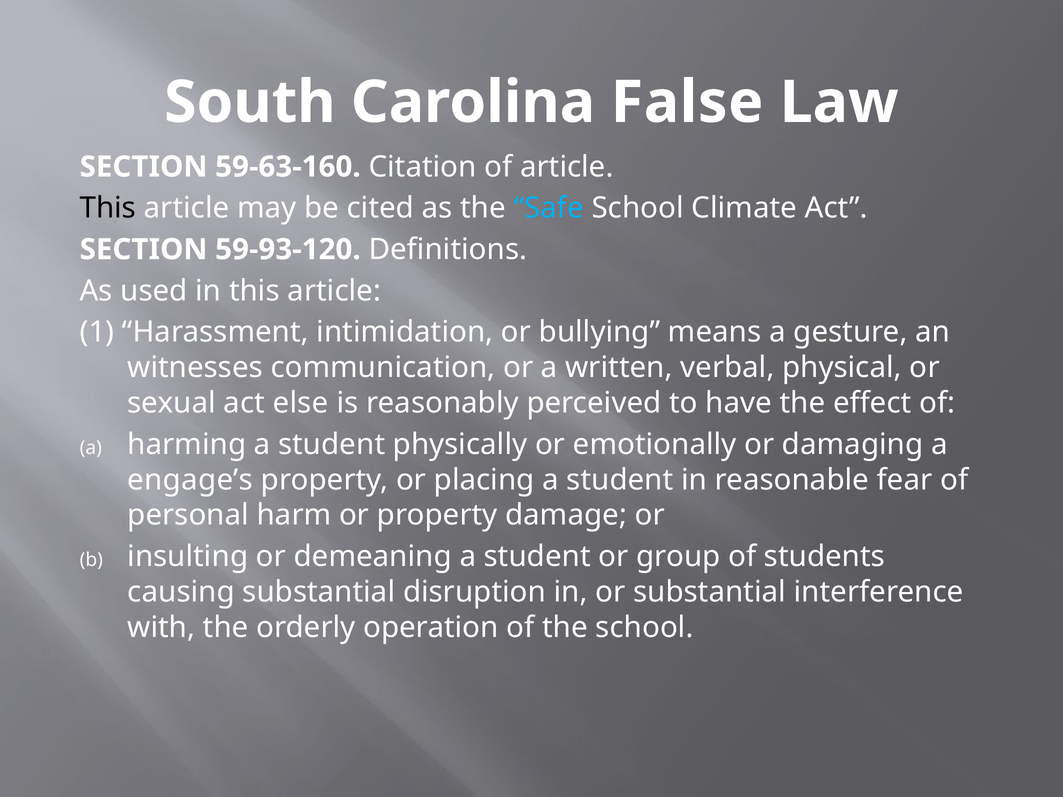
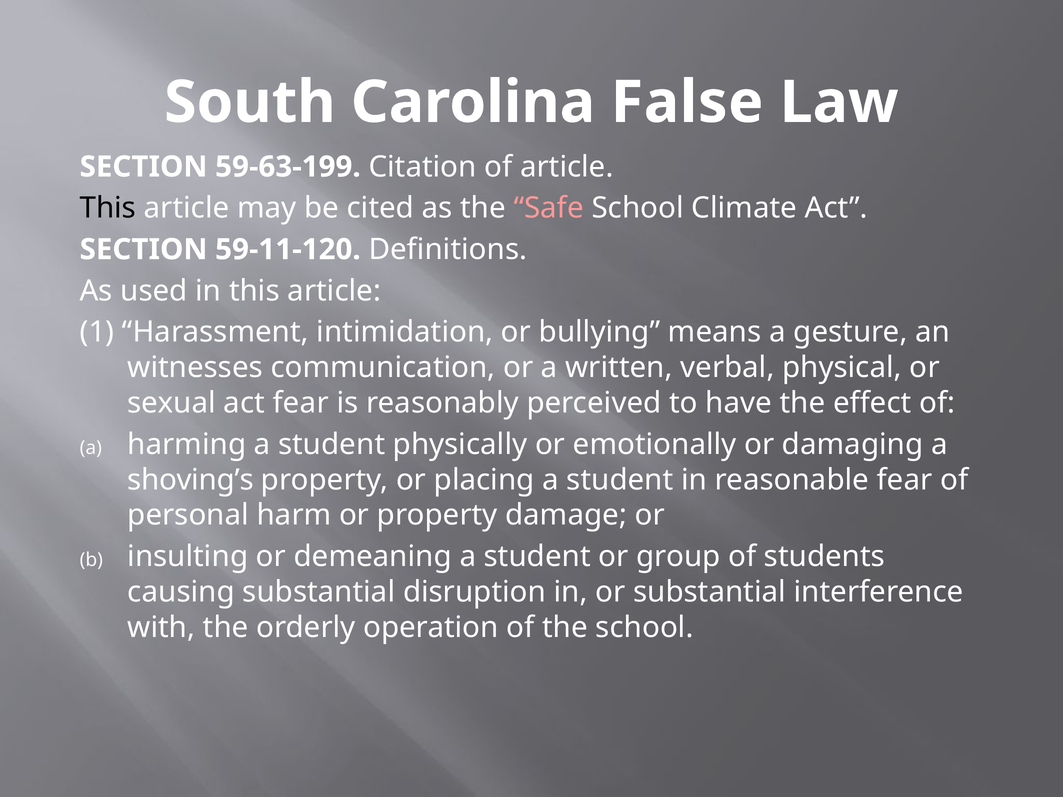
59-63-160: 59-63-160 -> 59-63-199 (288, 167)
Safe colour: light blue -> pink (549, 208)
59-93-120: 59-93-120 -> 59-11-120 (288, 250)
act else: else -> fear (301, 403)
engage’s: engage’s -> shoving’s (191, 480)
